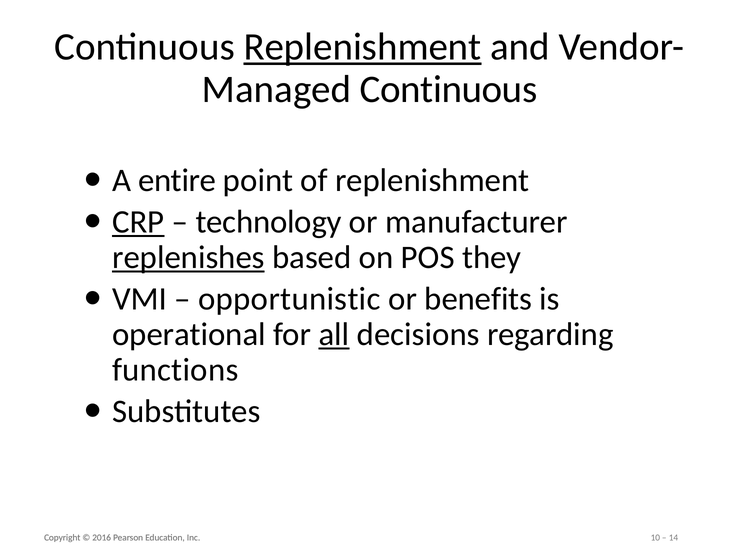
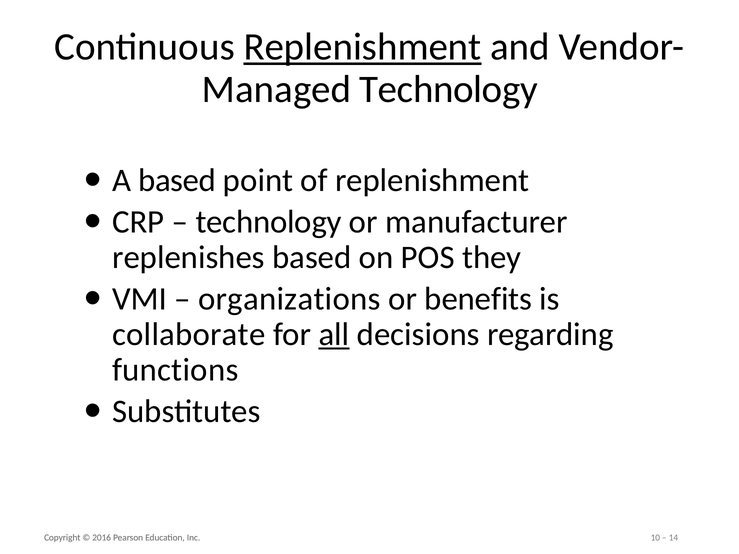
Continuous: Continuous -> Technology (448, 89)
A entire: entire -> based (177, 180)
CRP underline: present -> none (138, 222)
replenishes underline: present -> none (188, 257)
opportunistic: opportunistic -> organizations (289, 299)
operational: operational -> collaborate (189, 335)
